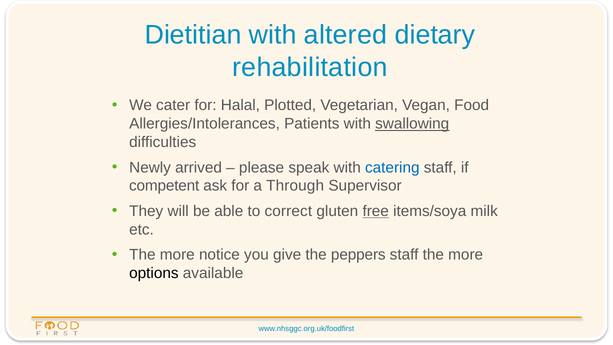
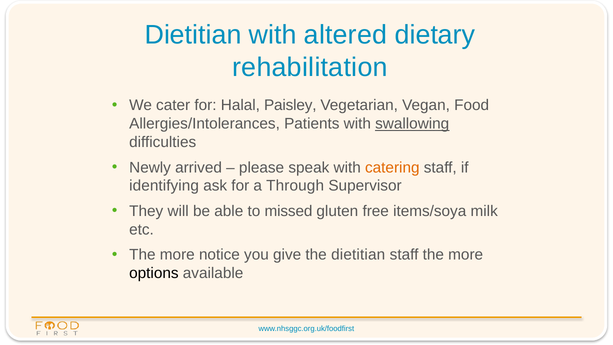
Plotted: Plotted -> Paisley (290, 105)
catering colour: blue -> orange (392, 167)
competent: competent -> identifying (164, 186)
correct: correct -> missed (288, 211)
free underline: present -> none (376, 211)
the peppers: peppers -> dietitian (358, 255)
